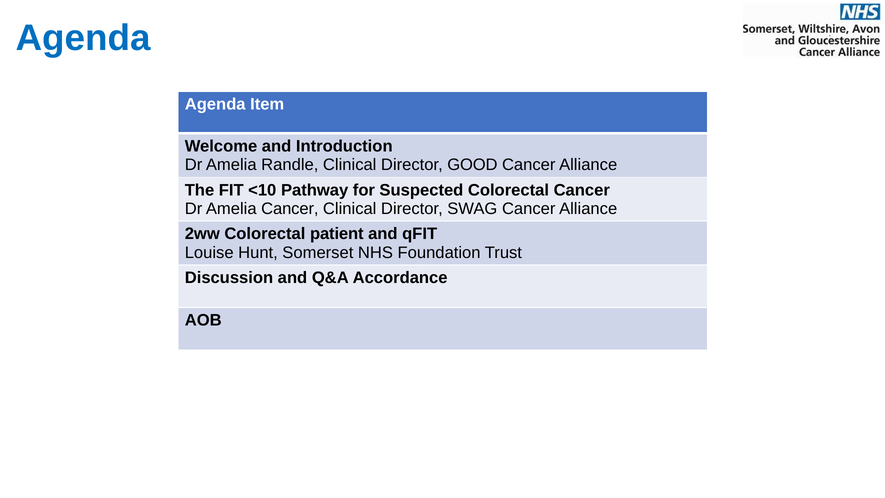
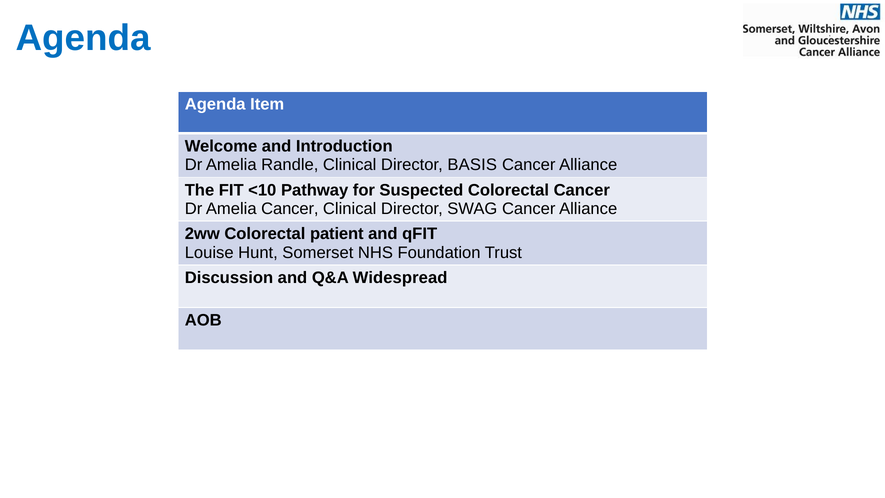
GOOD: GOOD -> BASIS (472, 165)
Accordance: Accordance -> Widespread (400, 278)
